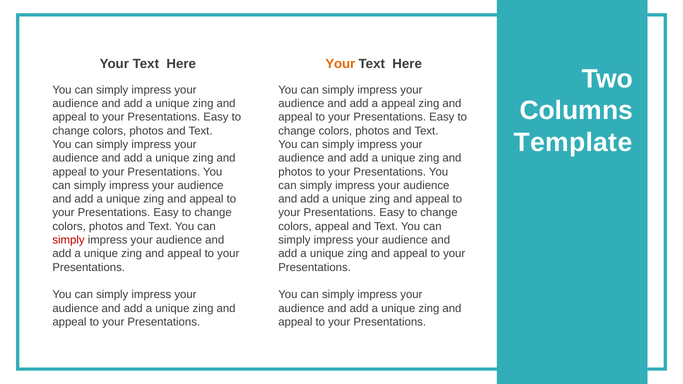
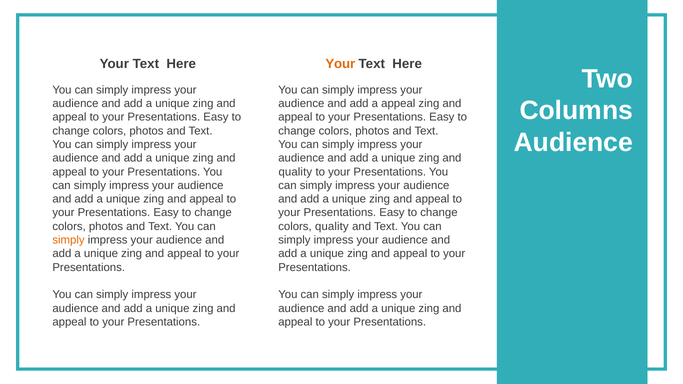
Template: Template -> Audience (573, 143)
photos: photos -> quality (295, 172)
colors appeal: appeal -> quality (332, 227)
simply colour: red -> orange (68, 240)
